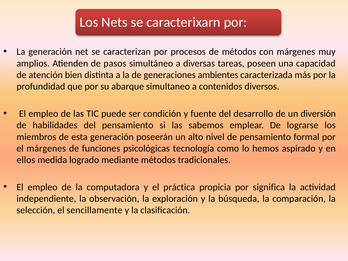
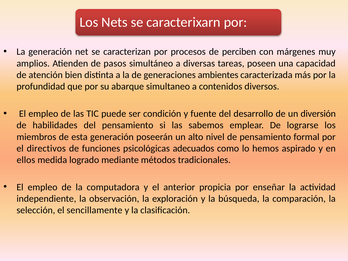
de métodos: métodos -> perciben (239, 52)
el márgenes: márgenes -> directivos (46, 148)
tecnología: tecnología -> adecuados (194, 148)
práctica: práctica -> anterior (179, 187)
significa: significa -> enseñar (269, 187)
